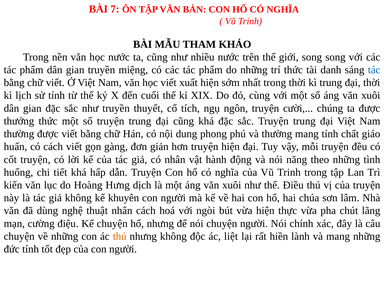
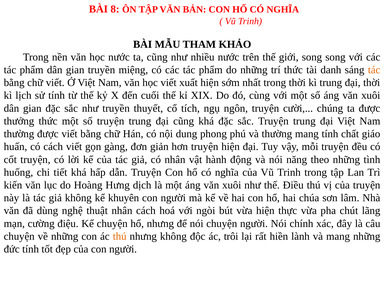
7: 7 -> 8 (115, 9)
tác colour: blue -> orange (374, 70)
liệt: liệt -> trôi (231, 236)
